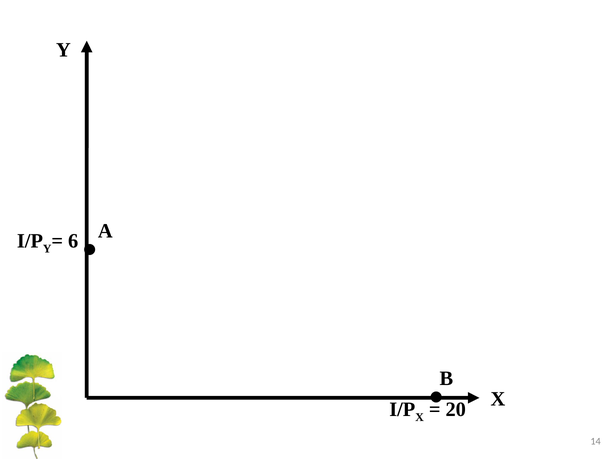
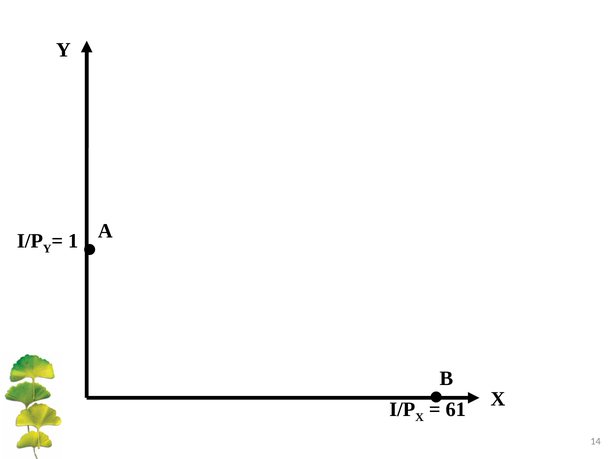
6: 6 -> 1 (73, 241)
20: 20 -> 61 (456, 409)
